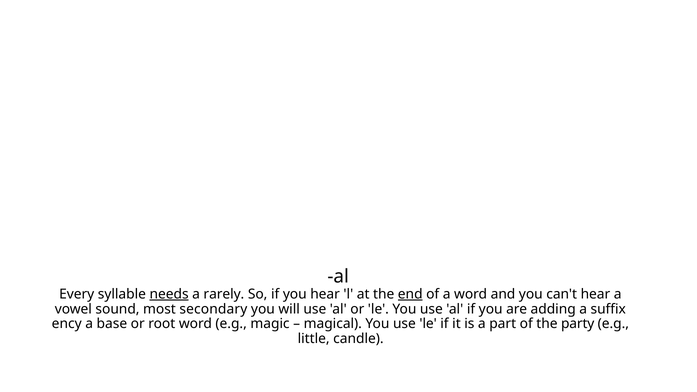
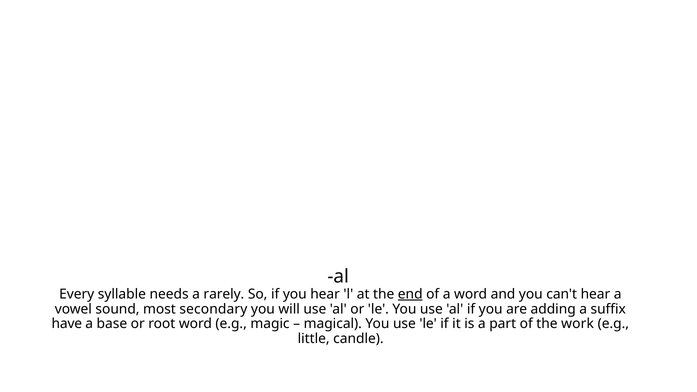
needs underline: present -> none (169, 294)
ency: ency -> have (67, 324)
party: party -> work (578, 324)
